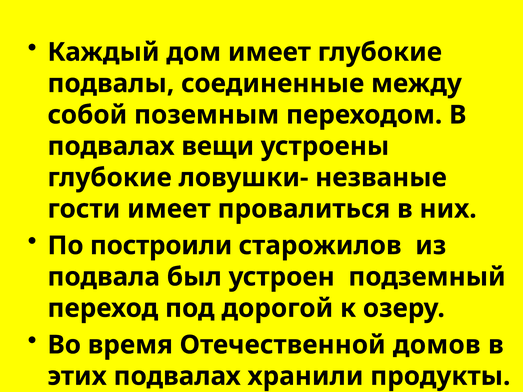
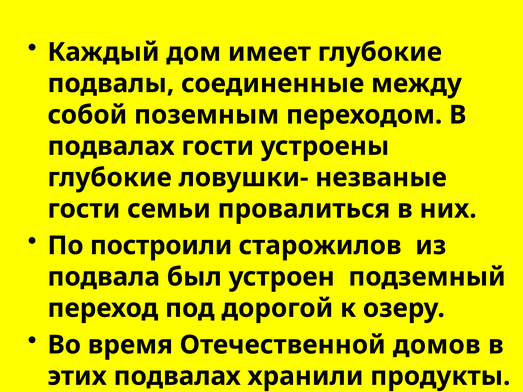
подвалах вещи: вещи -> гости (218, 146)
гости имеет: имеет -> семьи (169, 209)
